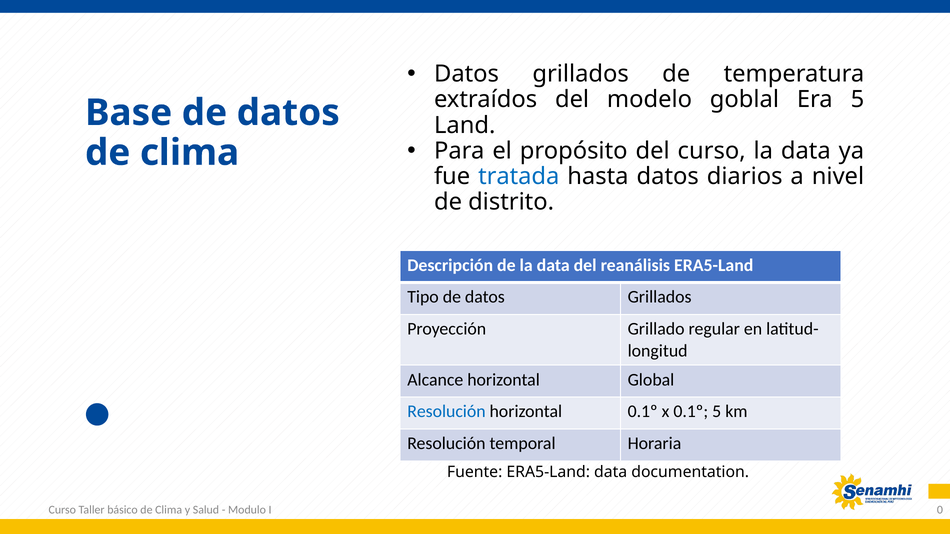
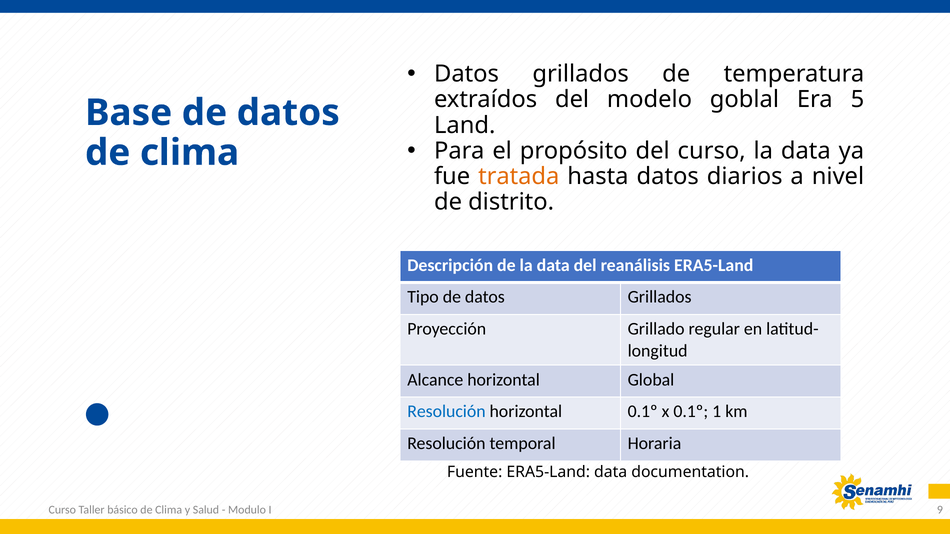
tratada colour: blue -> orange (519, 177)
0.1º 5: 5 -> 1 (717, 412)
0: 0 -> 9 (940, 510)
